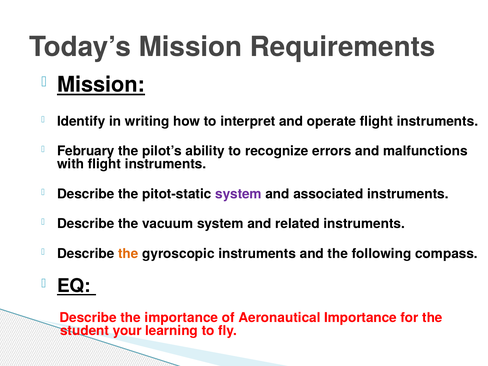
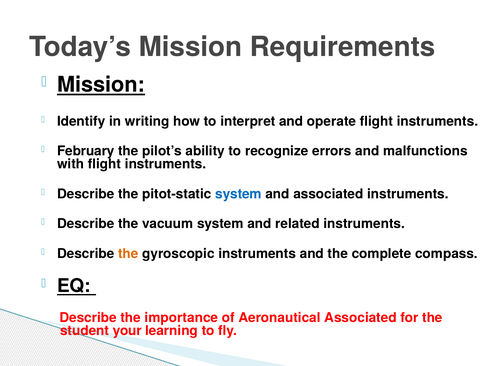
system colour: purple -> blue (238, 194)
following: following -> complete (382, 254)
Aeronautical Importance: Importance -> Associated (360, 318)
